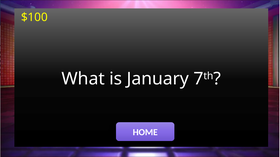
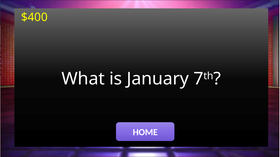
$100: $100 -> $400 (34, 17)
